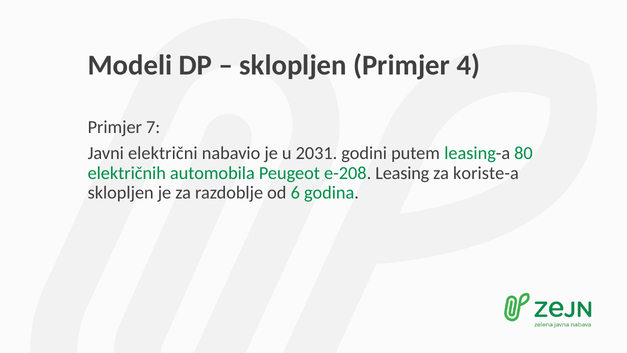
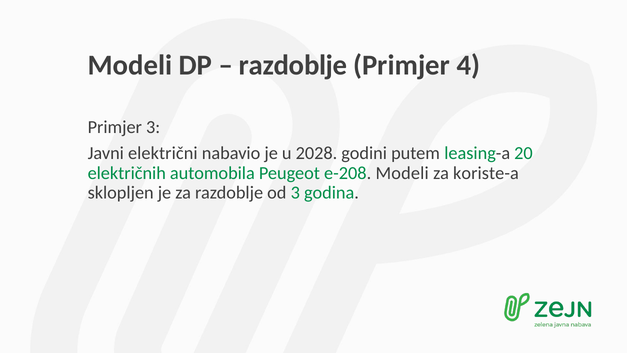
sklopljen: sklopljen -> razdoblje (293, 65)
Primjer 7: 7 -> 3 (153, 127)
2031: 2031 -> 2028 (316, 153)
80: 80 -> 20 (523, 153)
e-208 Leasing: Leasing -> Modeli (402, 173)
od 6: 6 -> 3 (295, 193)
